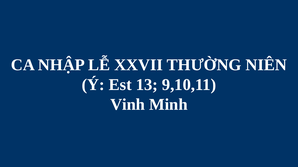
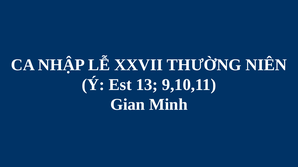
Vinh: Vinh -> Gian (128, 105)
